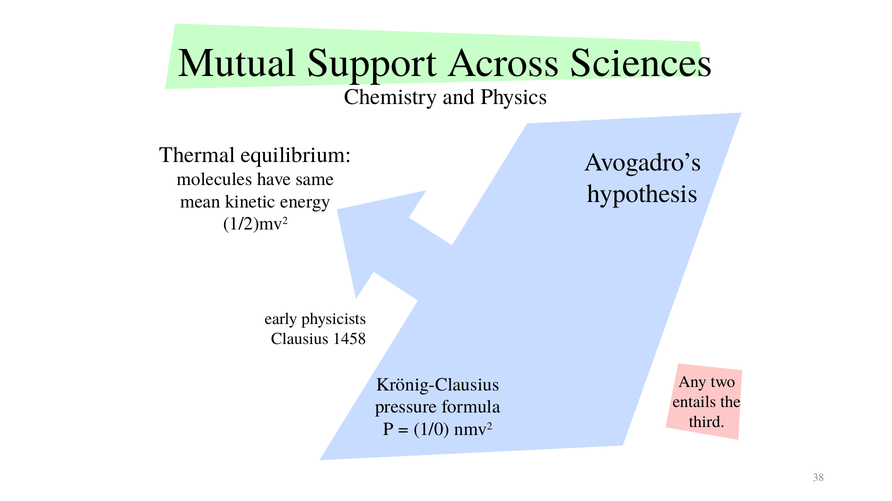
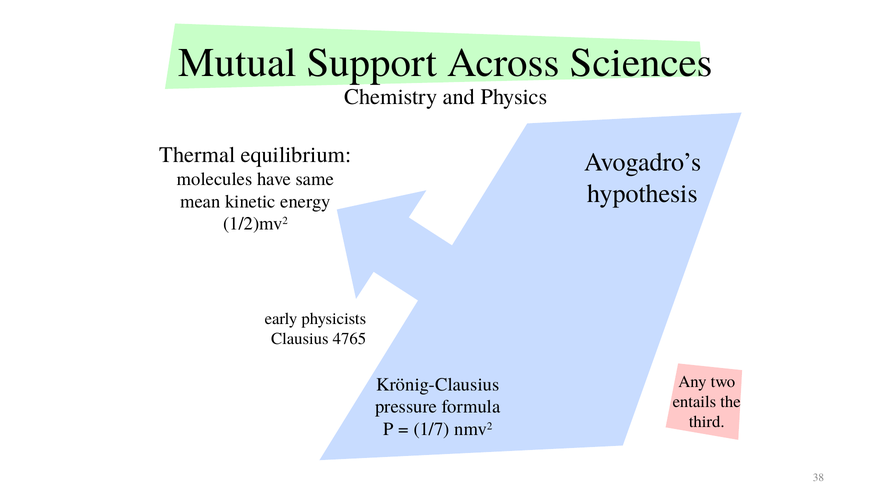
1458: 1458 -> 4765 (349, 339)
1/0: 1/0 -> 1/7 (432, 430)
